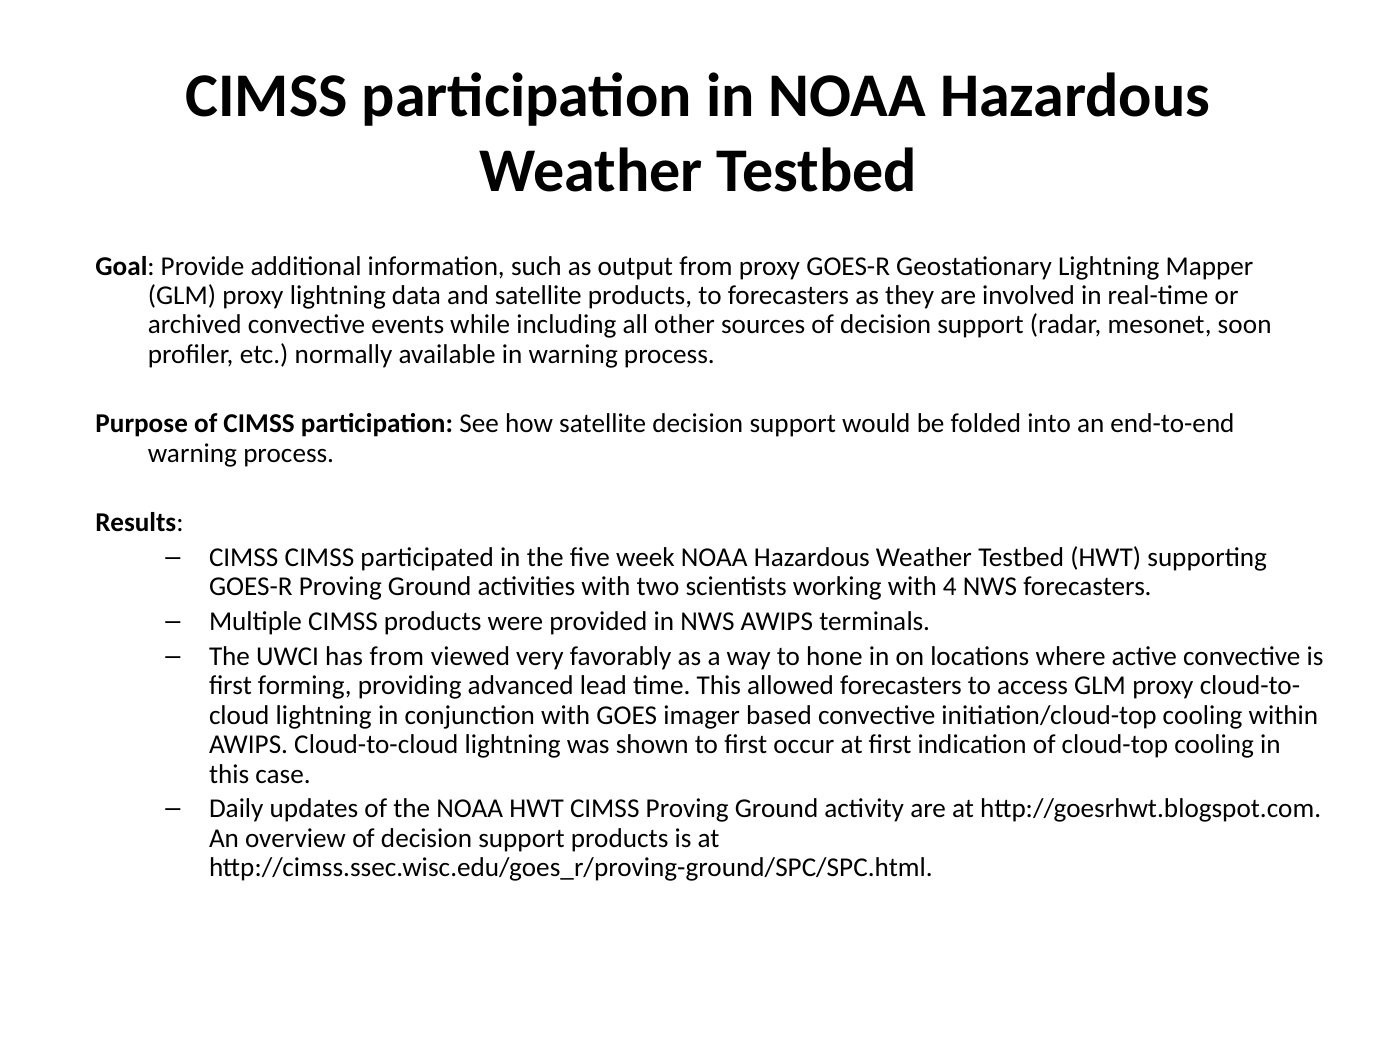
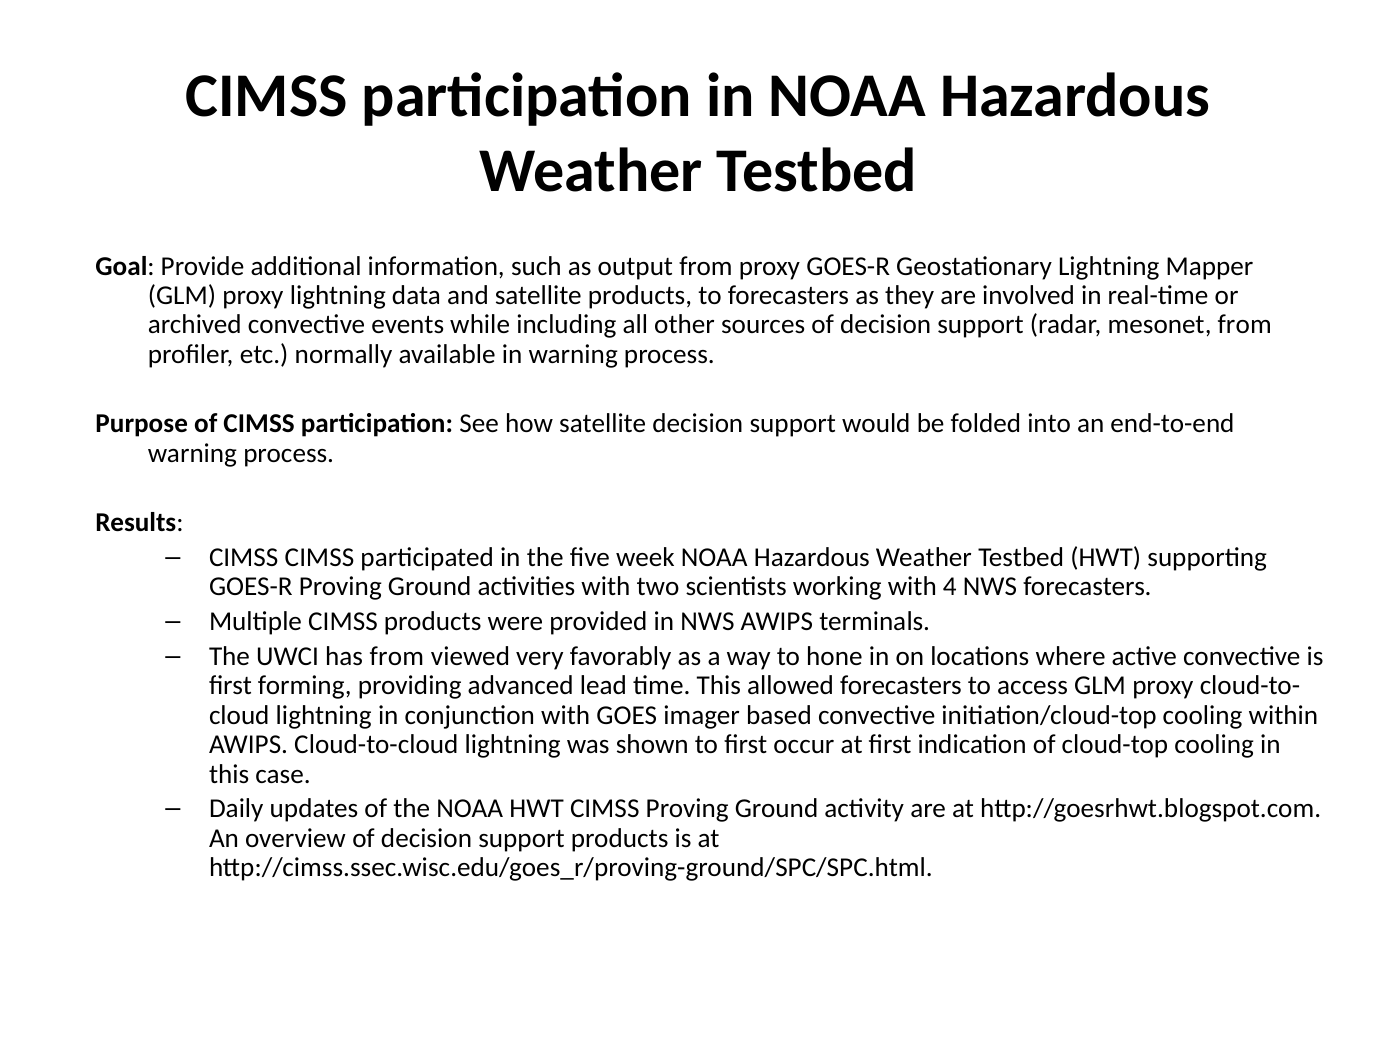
mesonet soon: soon -> from (1245, 325)
